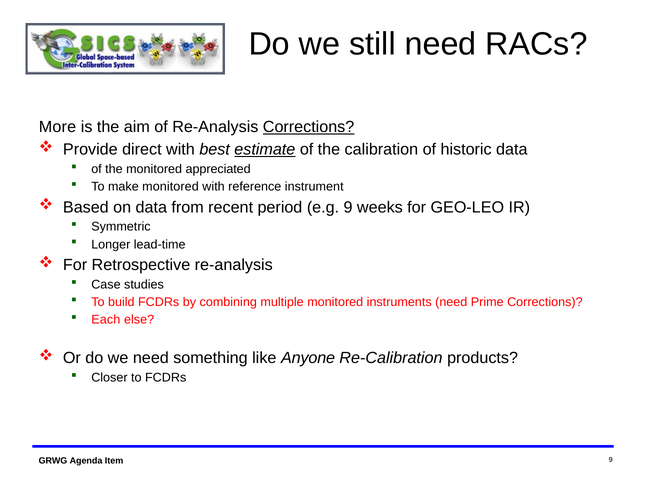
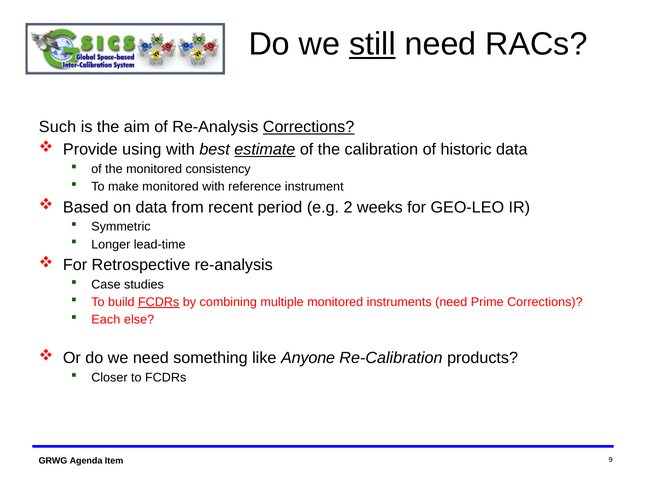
still underline: none -> present (372, 44)
More: More -> Such (57, 127)
direct: direct -> using (142, 150)
appreciated: appreciated -> consistency (218, 169)
e.g 9: 9 -> 2 (348, 208)
FCDRs underline: none -> present (159, 302)
